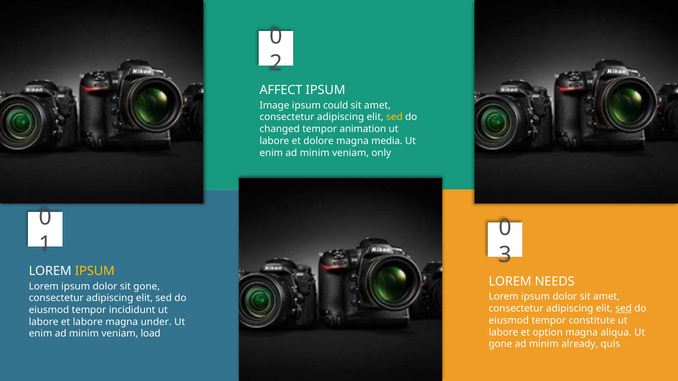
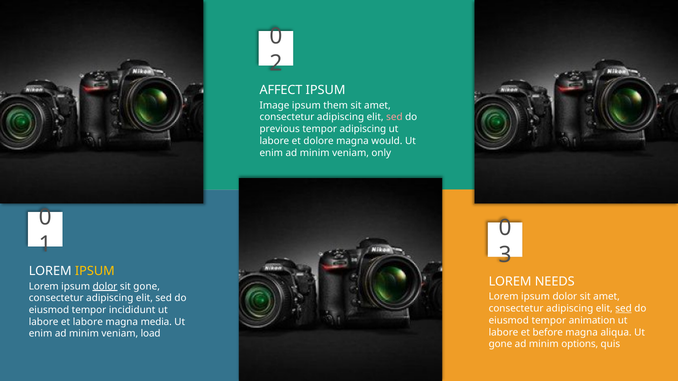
could: could -> them (336, 105)
sed colour: yellow -> pink (394, 117)
changed: changed -> previous (280, 129)
tempor animation: animation -> adipiscing (363, 129)
media: media -> would (387, 141)
dolor underline: none -> present (105, 287)
constitute: constitute -> animation (592, 321)
under: under -> media (156, 322)
option: option -> before (548, 333)
already: already -> options (580, 344)
